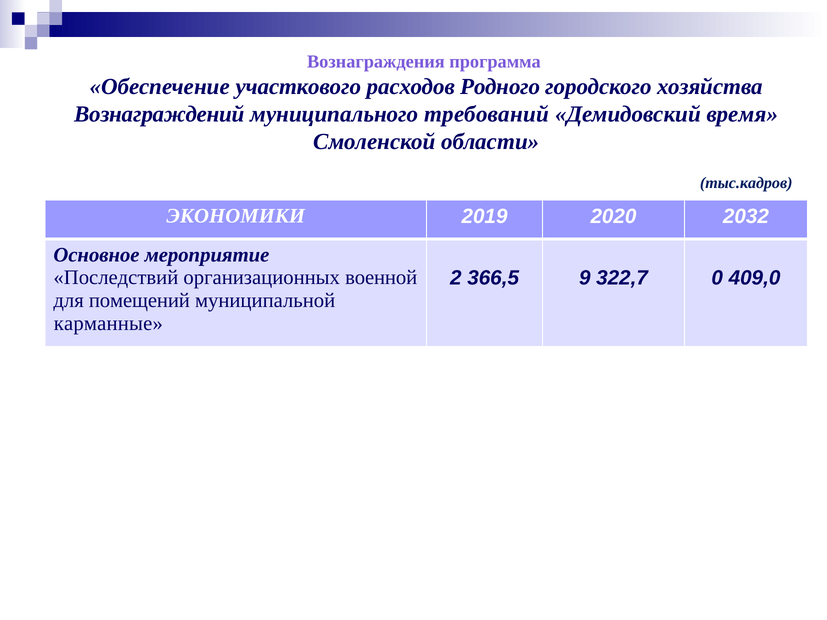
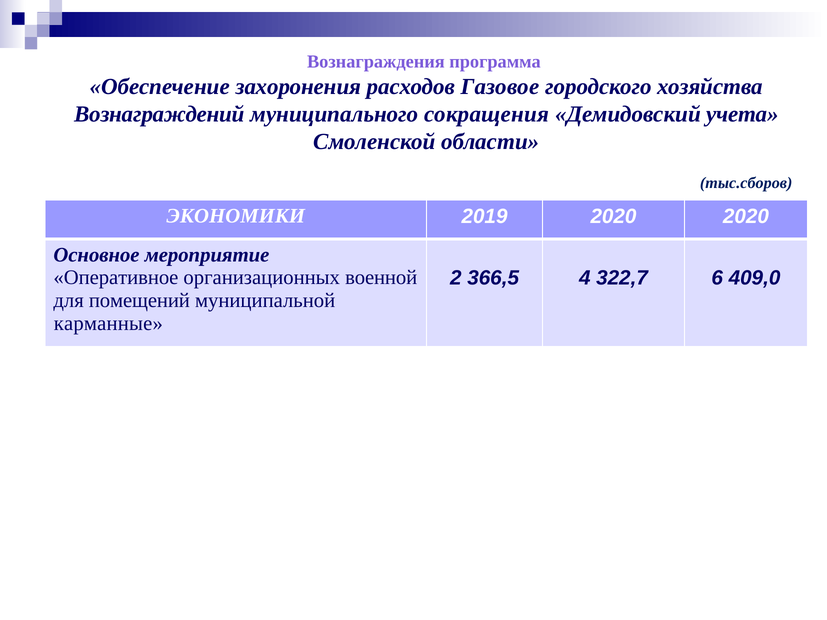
участкового: участкового -> захоронения (298, 87)
Родного: Родного -> Газовое (500, 87)
требований: требований -> сокращения (487, 114)
время: время -> учета (742, 114)
тыс.кадров: тыс.кадров -> тыс.сборов (746, 183)
2020 2032: 2032 -> 2020 (746, 216)
Последствий: Последствий -> Оперативное (116, 278)
9: 9 -> 4 (585, 278)
0: 0 -> 6 (717, 278)
